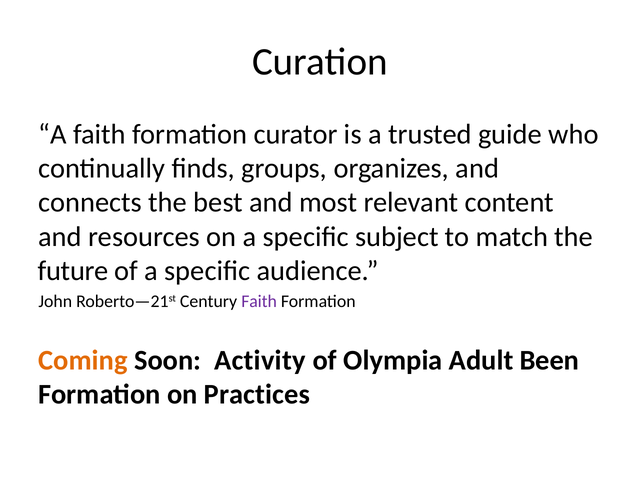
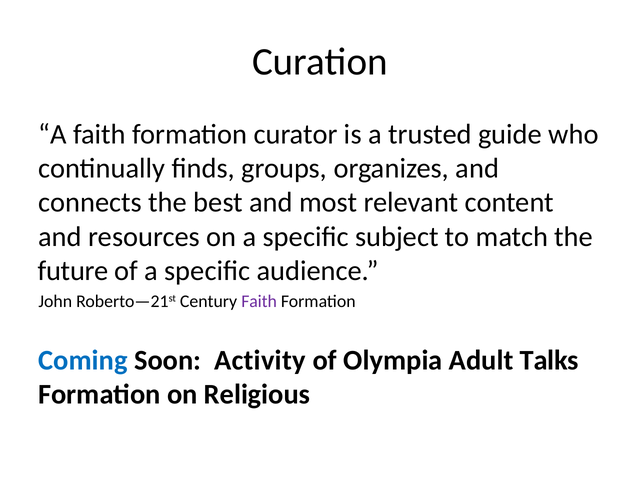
Coming colour: orange -> blue (83, 360)
Been: Been -> Talks (549, 360)
Practices: Practices -> Religious (257, 395)
